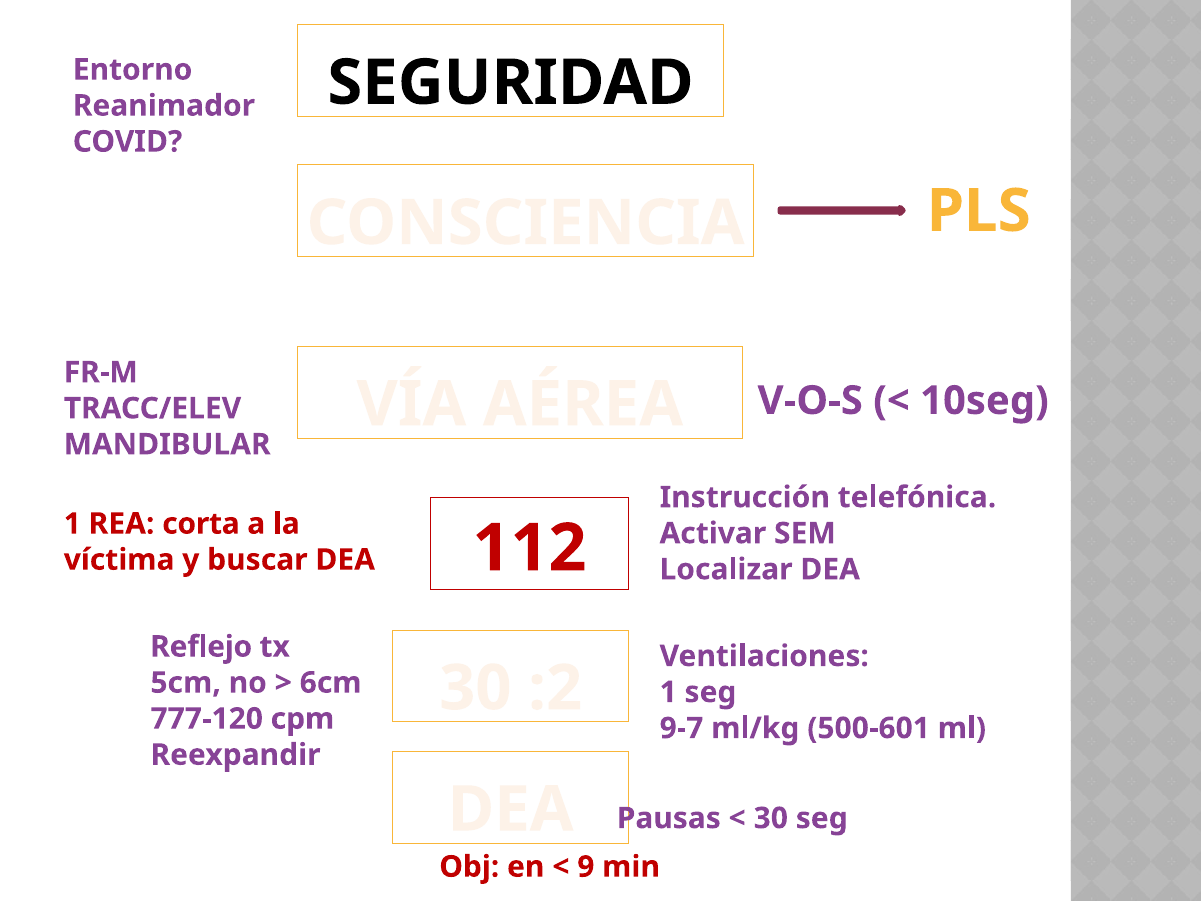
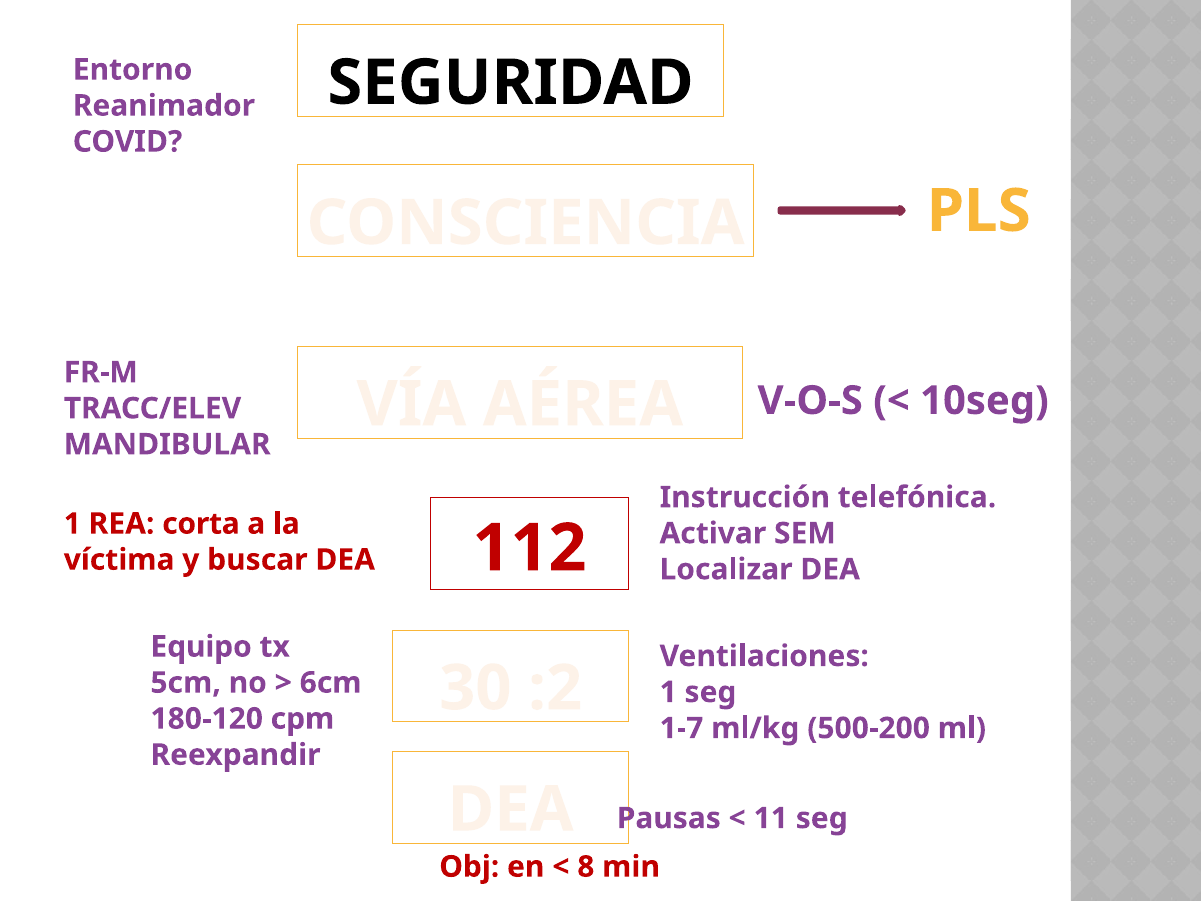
Reflejo: Reflejo -> Equipo (201, 647)
777-120: 777-120 -> 180-120 (207, 719)
9-7: 9-7 -> 1-7 (682, 728)
500-601: 500-601 -> 500-200 (869, 728)
30: 30 -> 11 (771, 818)
9: 9 -> 8 (586, 867)
